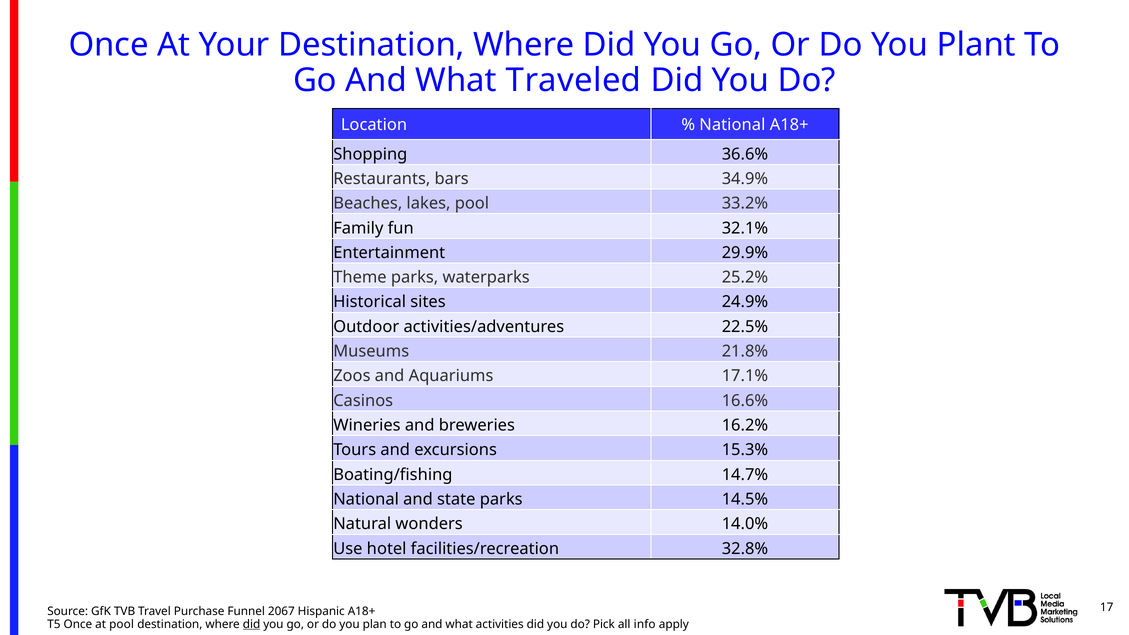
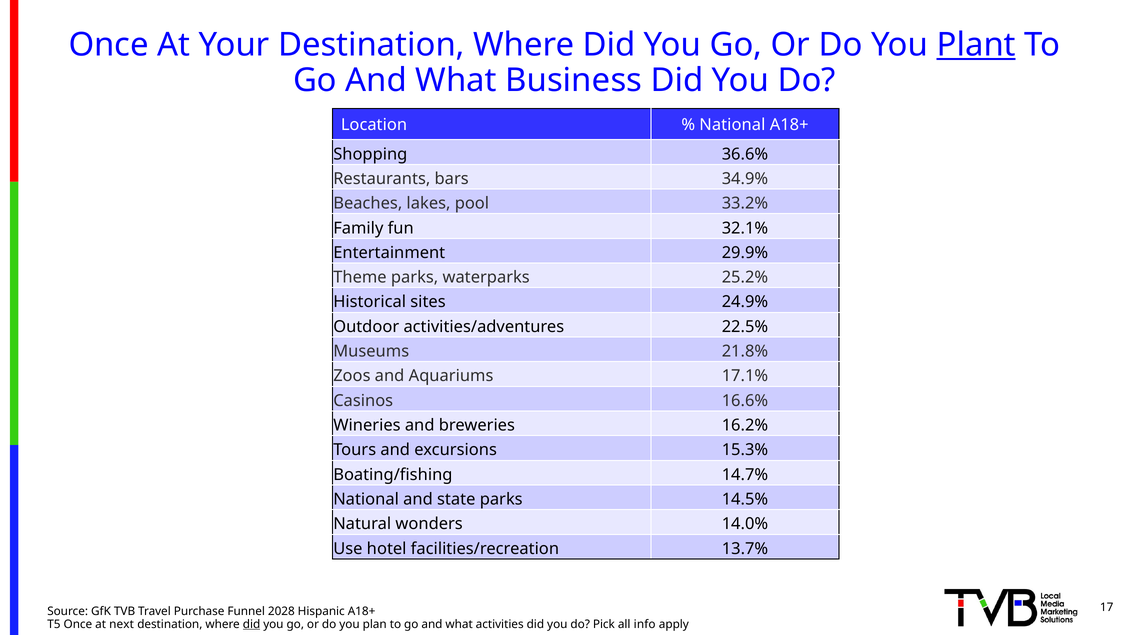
Plant underline: none -> present (976, 45)
Traveled: Traveled -> Business (574, 80)
32.8%: 32.8% -> 13.7% (745, 549)
2067: 2067 -> 2028 (281, 612)
at pool: pool -> next (122, 624)
